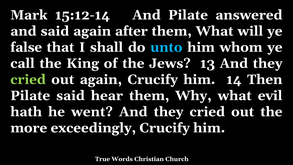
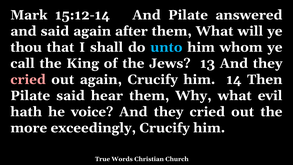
false: false -> thou (26, 47)
cried colour: light green -> pink (28, 79)
went: went -> voice (92, 112)
